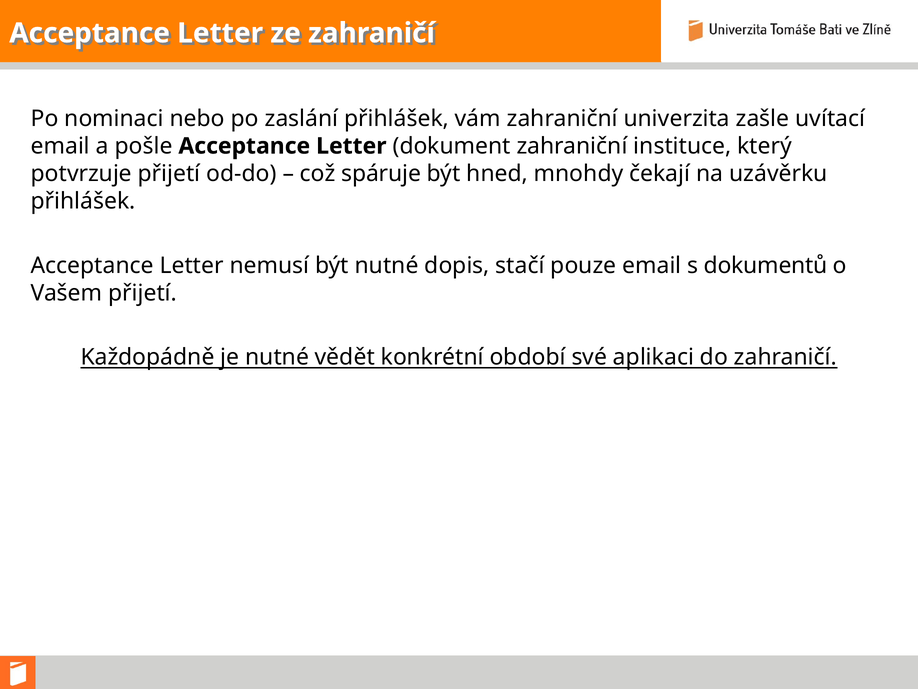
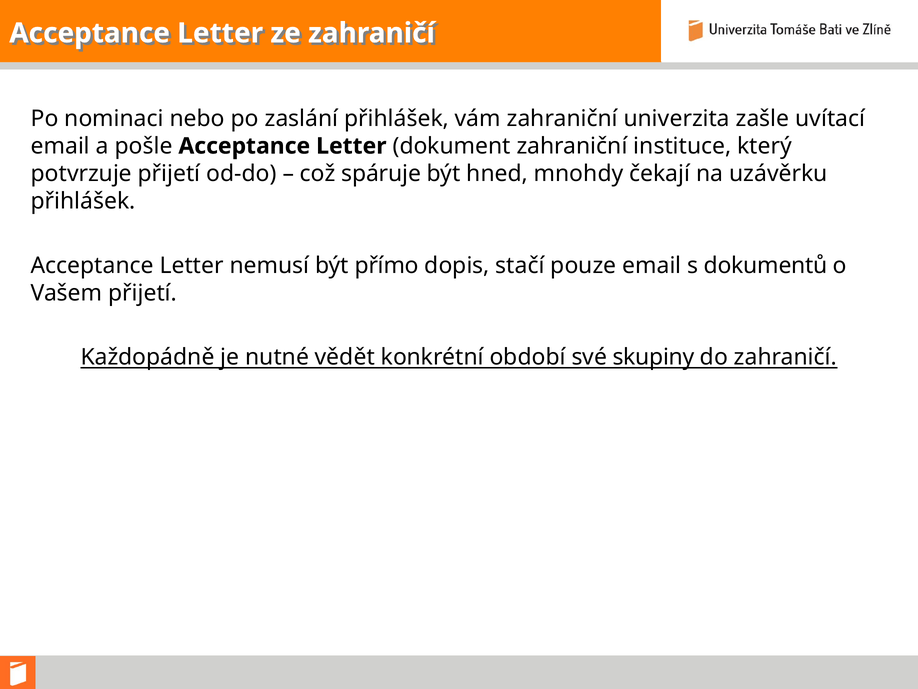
být nutné: nutné -> přímo (387, 265)
aplikaci: aplikaci -> skupiny (654, 357)
